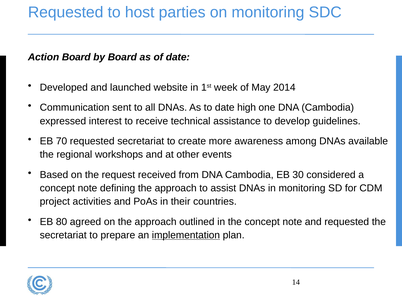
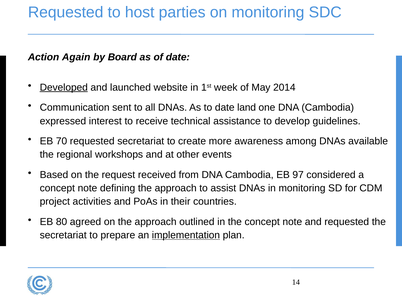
Action Board: Board -> Again (76, 57)
Developed underline: none -> present (64, 87)
high: high -> land (247, 107)
30: 30 -> 97 (298, 174)
